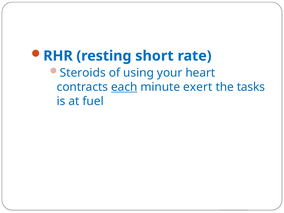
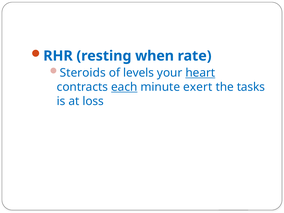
short: short -> when (155, 56)
using: using -> levels (139, 73)
heart underline: none -> present (200, 73)
fuel: fuel -> loss (93, 101)
